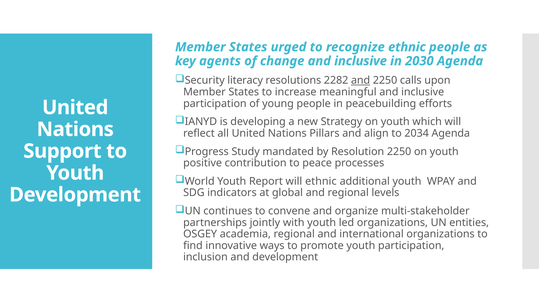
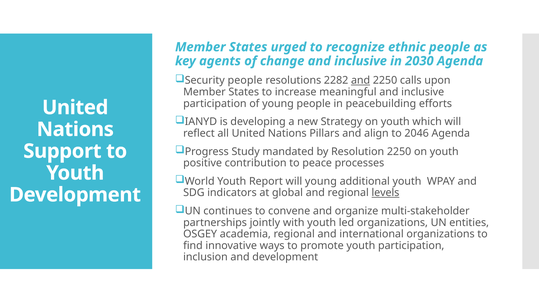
Security literacy: literacy -> people (245, 81)
2034: 2034 -> 2046 (417, 133)
will ethnic: ethnic -> young (321, 181)
levels underline: none -> present (385, 193)
